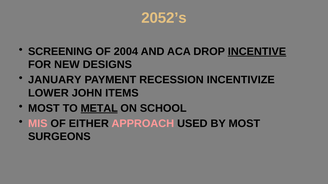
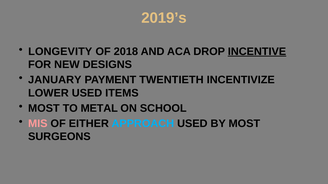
2052’s: 2052’s -> 2019’s (164, 18)
SCREENING: SCREENING -> LONGEVITY (60, 52)
2004: 2004 -> 2018 (126, 52)
RECESSION: RECESSION -> TWENTIETH (171, 80)
LOWER JOHN: JOHN -> USED (87, 93)
METAL underline: present -> none (99, 108)
APPROACH colour: pink -> light blue (143, 124)
